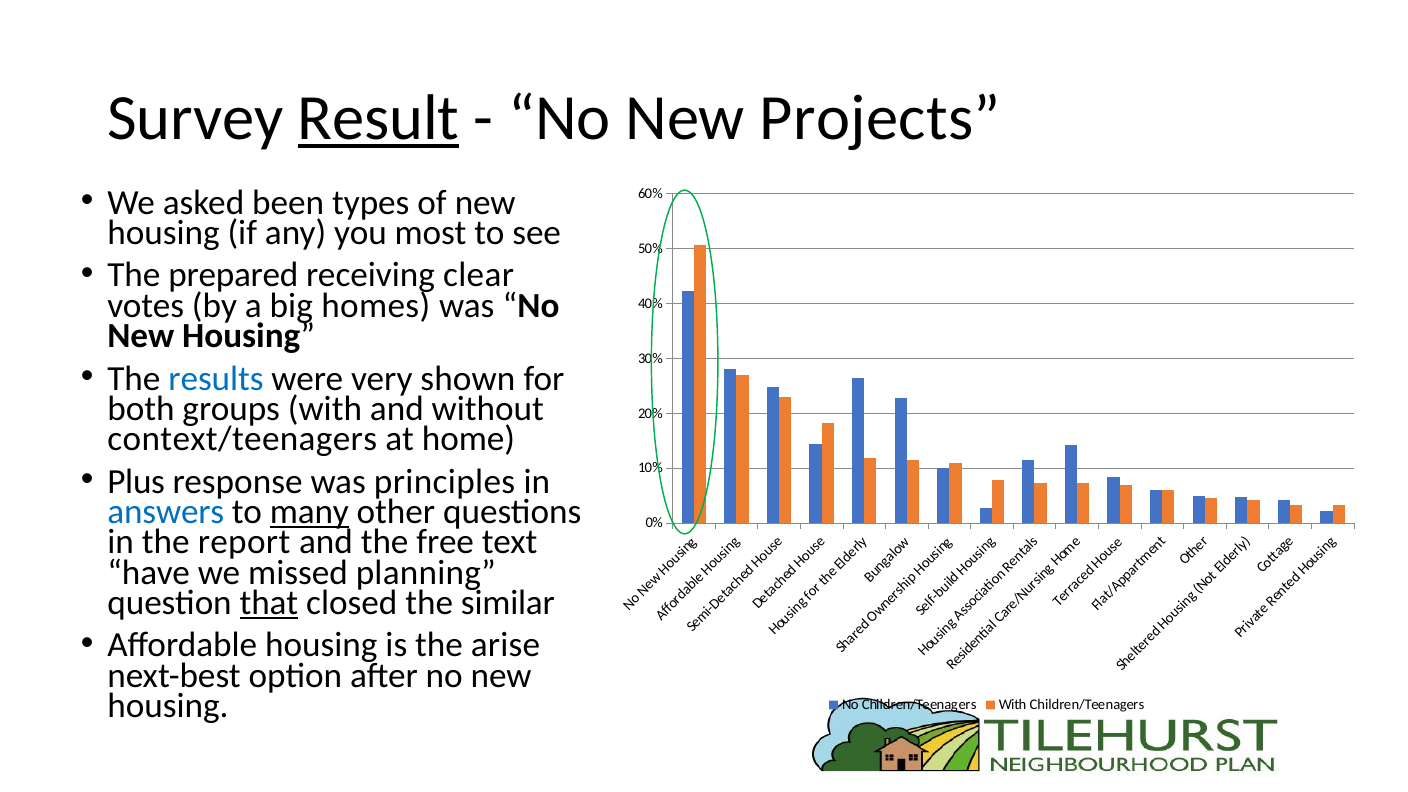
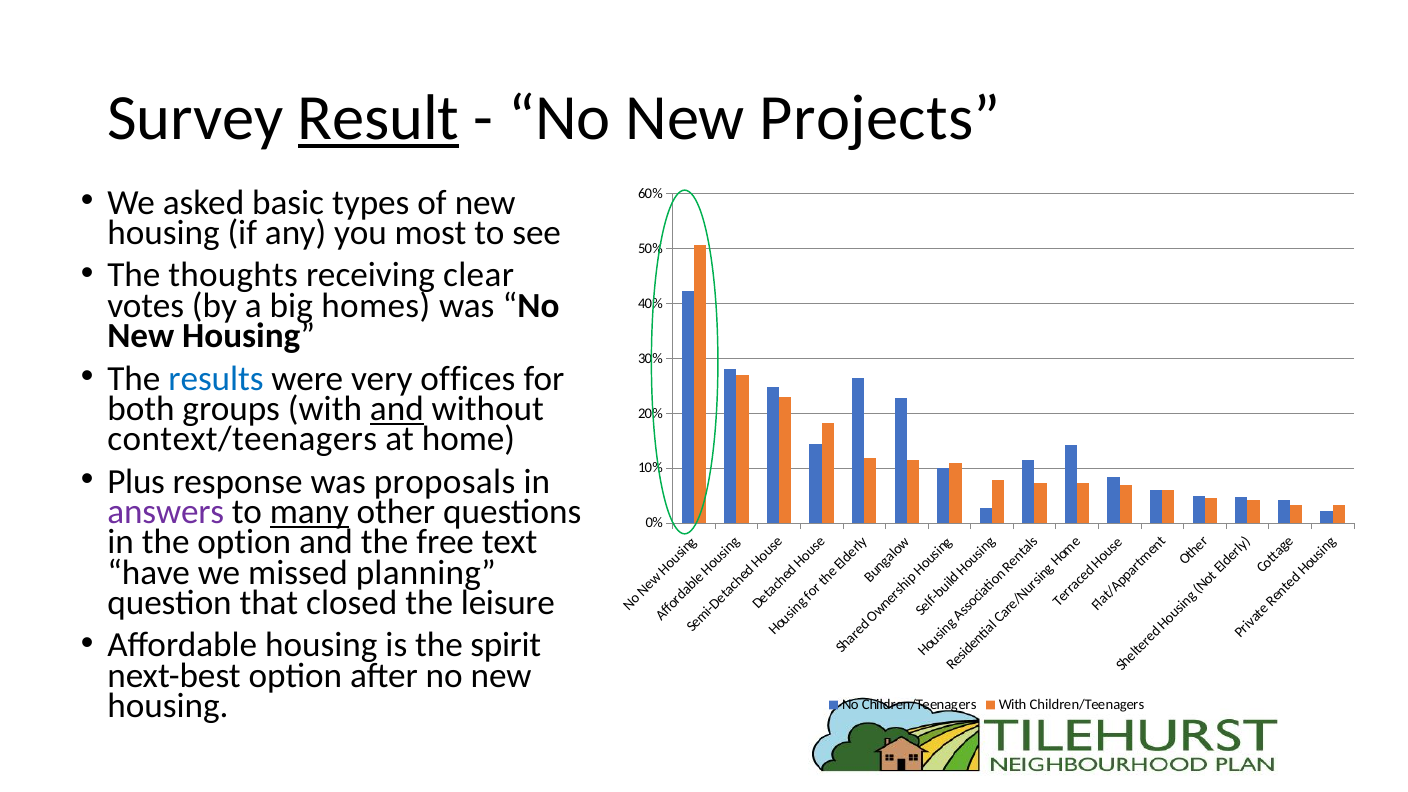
been: been -> basic (288, 203)
prepared: prepared -> thoughts (233, 275)
shown: shown -> offices (468, 378)
and underline: none -> present (397, 409)
principles: principles -> proposals (445, 481)
answers colour: blue -> purple (166, 512)
the report: report -> option (244, 542)
that underline: present -> none (269, 603)
similar: similar -> leisure (508, 603)
arise: arise -> spirit (506, 645)
